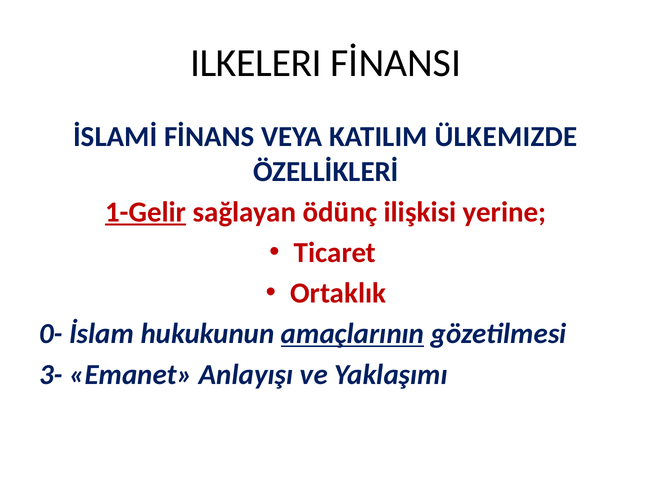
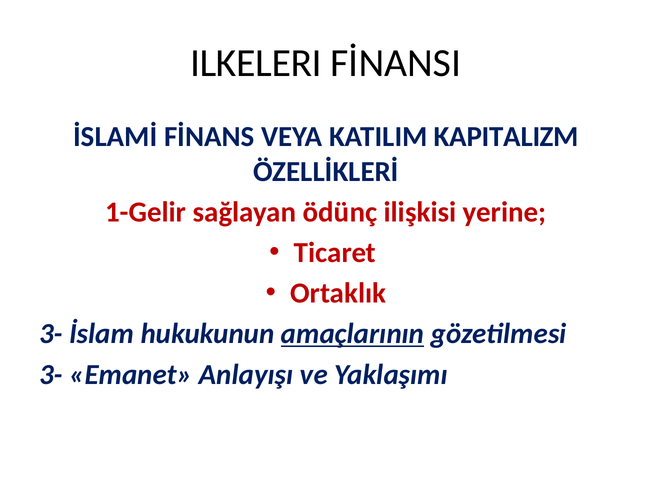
ÜLKEMIZDE: ÜLKEMIZDE -> KAPITALIZM (506, 137)
1-Gelir underline: present -> none (146, 212)
0-: 0- -> 3- (51, 334)
